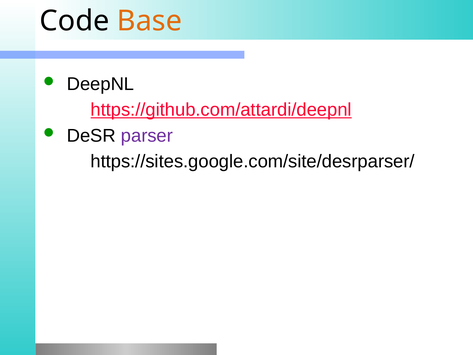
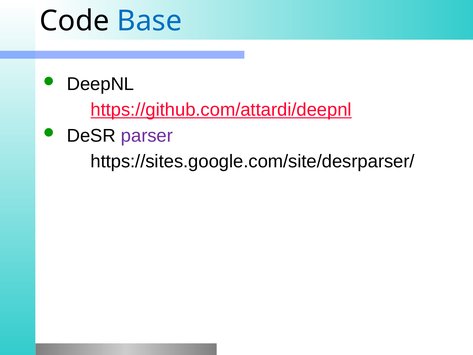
Base colour: orange -> blue (150, 21)
